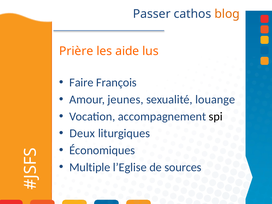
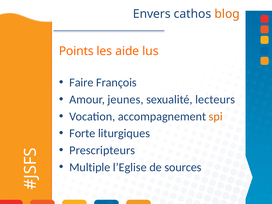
Passer: Passer -> Envers (152, 14)
Prière: Prière -> Points (76, 51)
louange: louange -> lecteurs (215, 100)
spi colour: black -> orange (216, 116)
Deux: Deux -> Forte (82, 133)
Économiques: Économiques -> Prescripteurs (102, 150)
